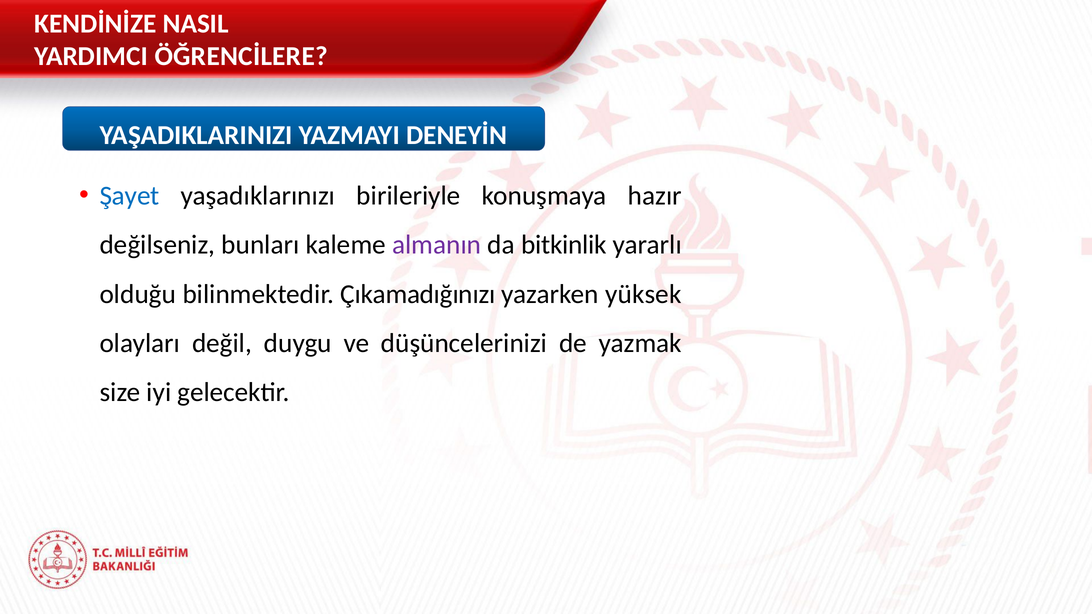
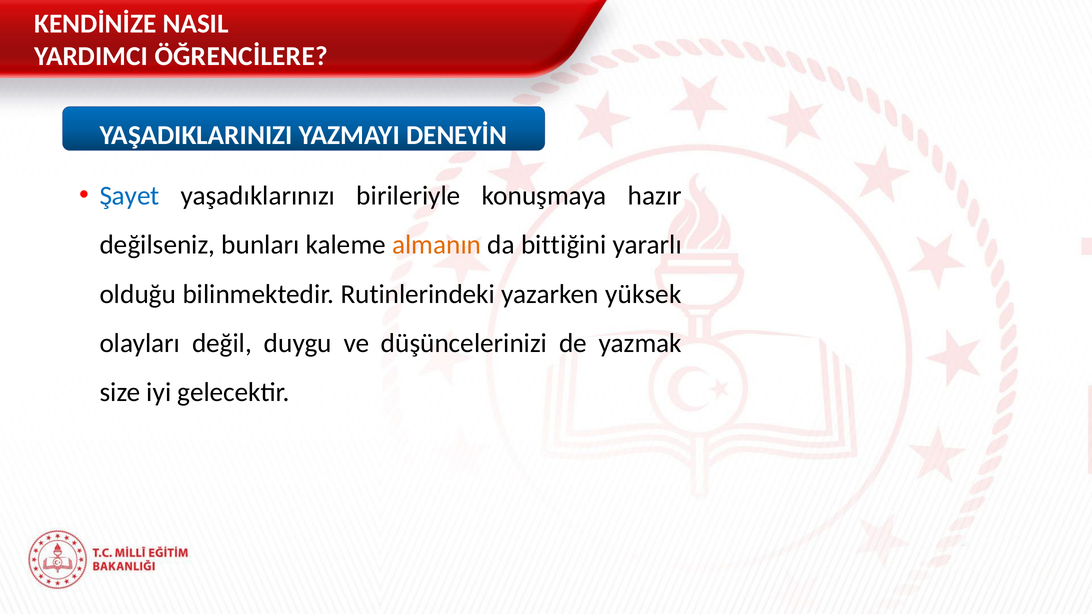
almanın colour: purple -> orange (437, 245)
bitkinlik: bitkinlik -> bittiğini (564, 245)
Çıkamadığınızı: Çıkamadığınızı -> Rutinlerindeki (418, 294)
